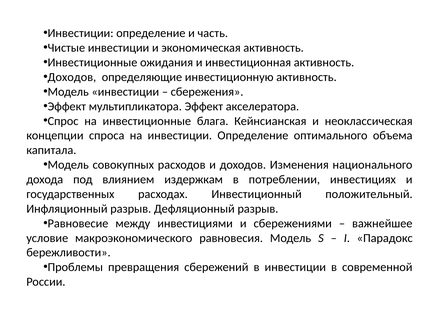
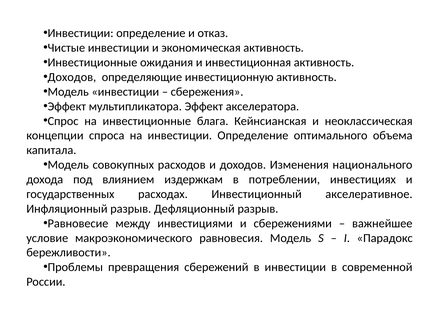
часть: часть -> отказ (213, 33)
положительный: положительный -> акселеративное (369, 194)
